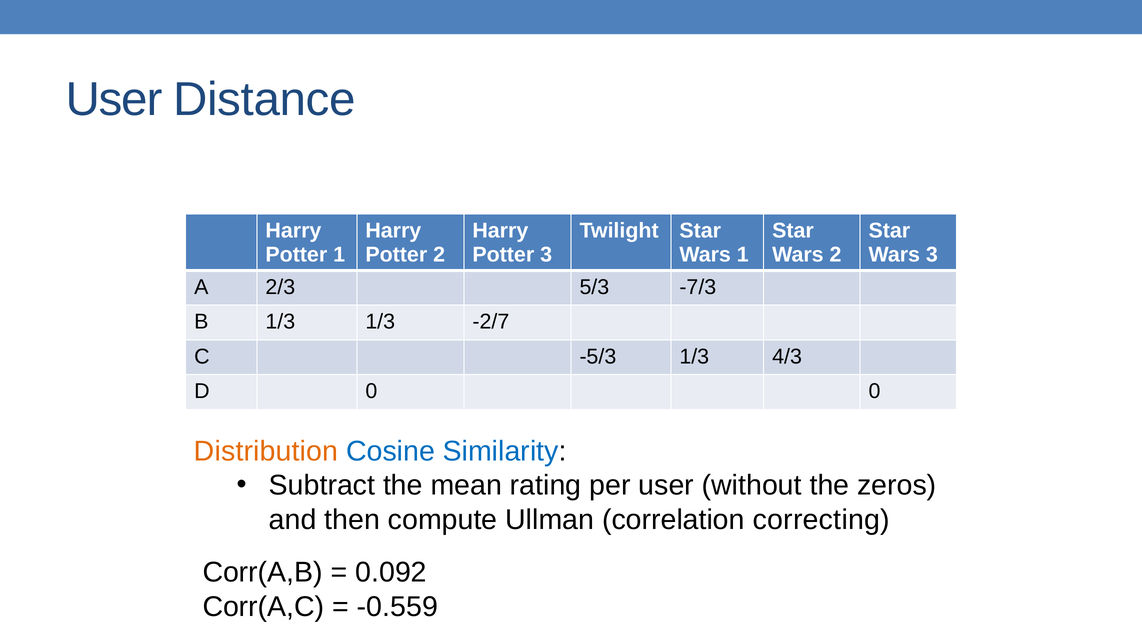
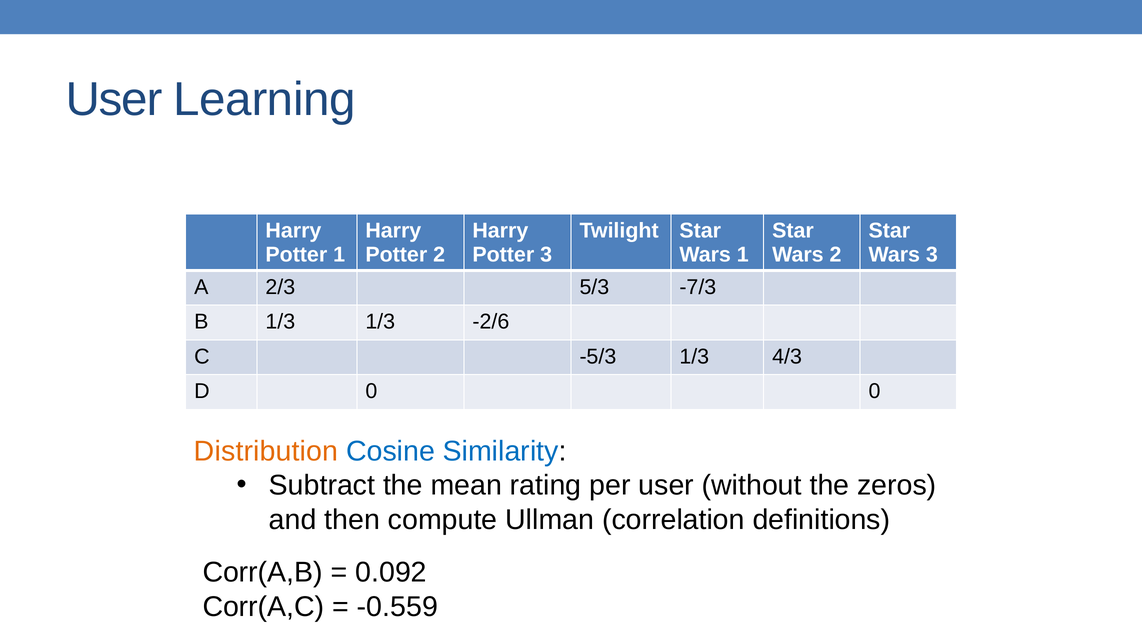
Distance: Distance -> Learning (265, 100)
-2/7: -2/7 -> -2/6 (491, 322)
correcting: correcting -> definitions (821, 520)
